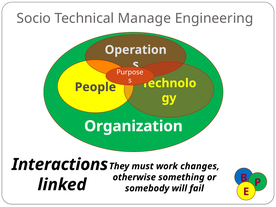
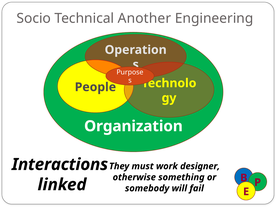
Manage: Manage -> Another (144, 18)
changes: changes -> designer (200, 166)
